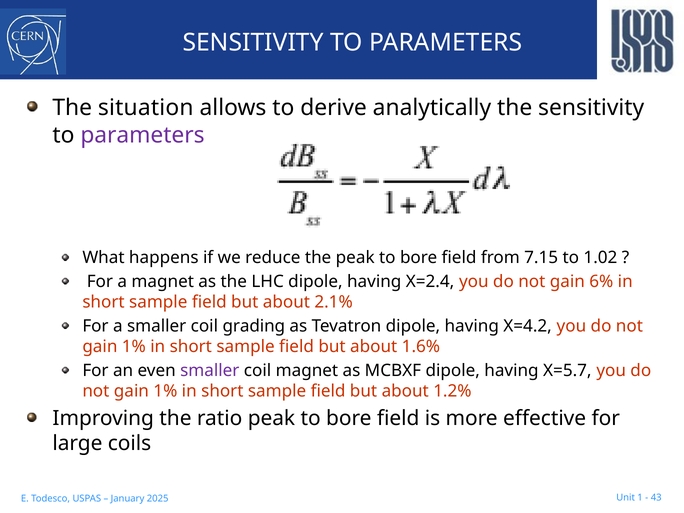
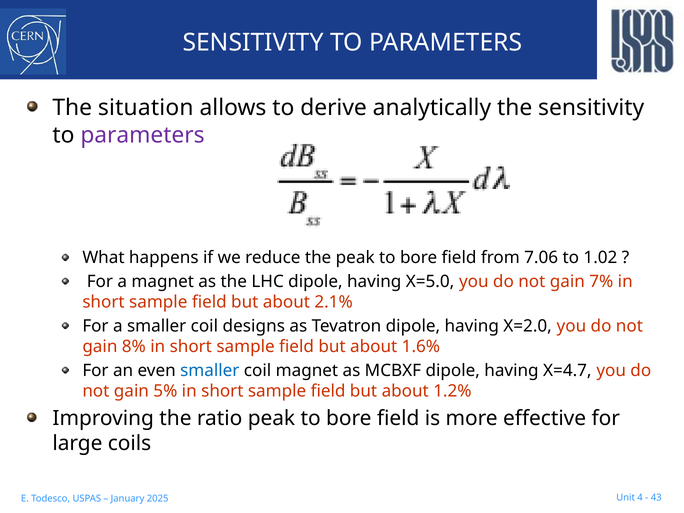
7.15: 7.15 -> 7.06 (541, 258)
X=2.4: X=2.4 -> X=5.0 (430, 282)
6%: 6% -> 7% (601, 282)
grading: grading -> designs (254, 326)
X=4.2: X=4.2 -> X=2.0 (528, 326)
1%: 1% -> 8% (134, 347)
smaller colour: purple -> blue (210, 371)
X=5.7: X=5.7 -> X=4.7 (567, 371)
1%: 1% -> 5% (165, 391)
1: 1 -> 4 (640, 498)
